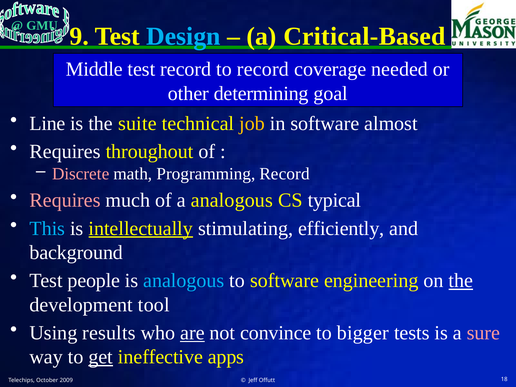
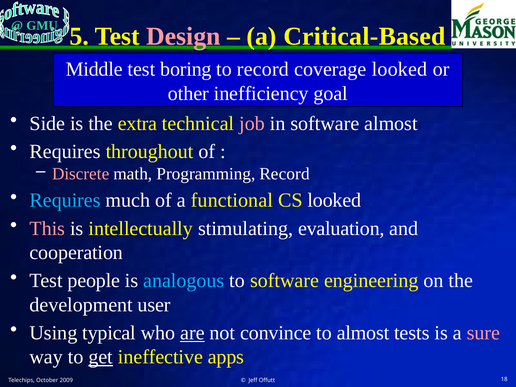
9: 9 -> 5 (79, 36)
Design colour: light blue -> pink (183, 36)
test record: record -> boring (186, 69)
coverage needed: needed -> looked (400, 69)
determining: determining -> inefficiency (261, 93)
Line: Line -> Side (47, 123)
suite: suite -> extra (138, 123)
job colour: yellow -> pink (252, 123)
Requires colour: pink -> light blue (65, 200)
a analogous: analogous -> functional (232, 200)
CS typical: typical -> looked (334, 200)
This colour: light blue -> pink (47, 228)
intellectually underline: present -> none (141, 228)
efficiently: efficiently -> evaluation (341, 228)
background: background -> cooperation (76, 253)
the underline: present -> none (461, 281)
tool: tool -> user (154, 305)
results: results -> typical (109, 333)
to bigger: bigger -> almost (363, 333)
